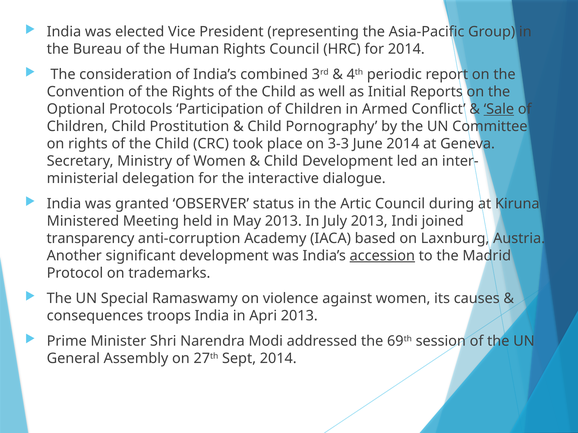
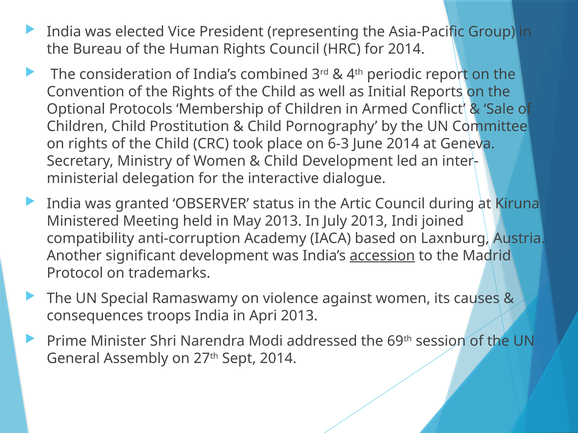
Participation: Participation -> Membership (220, 109)
Sale underline: present -> none (499, 109)
3-3: 3-3 -> 6-3 (338, 144)
transparency: transparency -> compatibility (90, 239)
